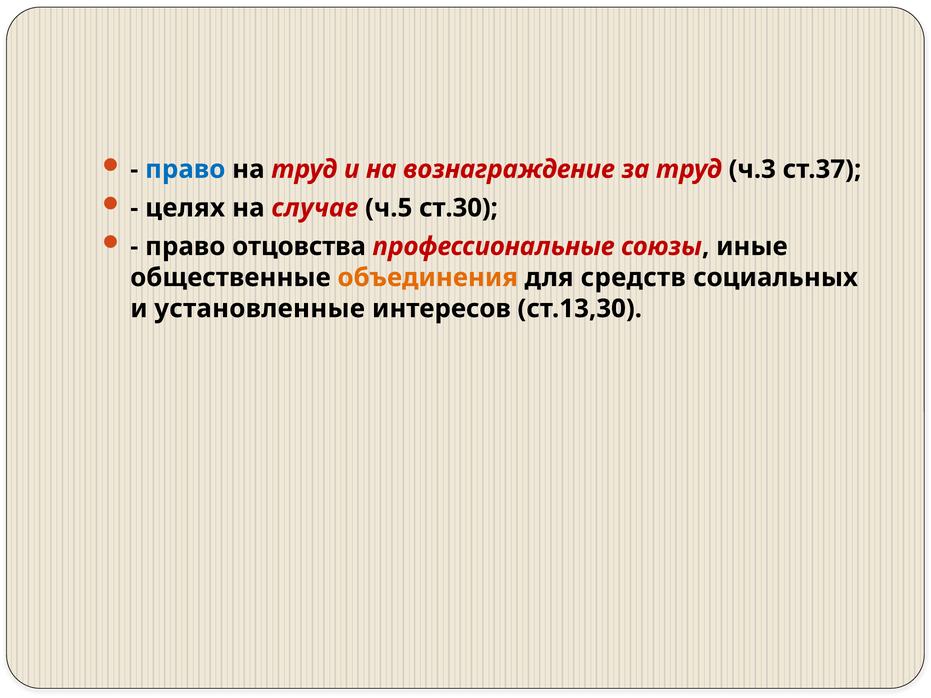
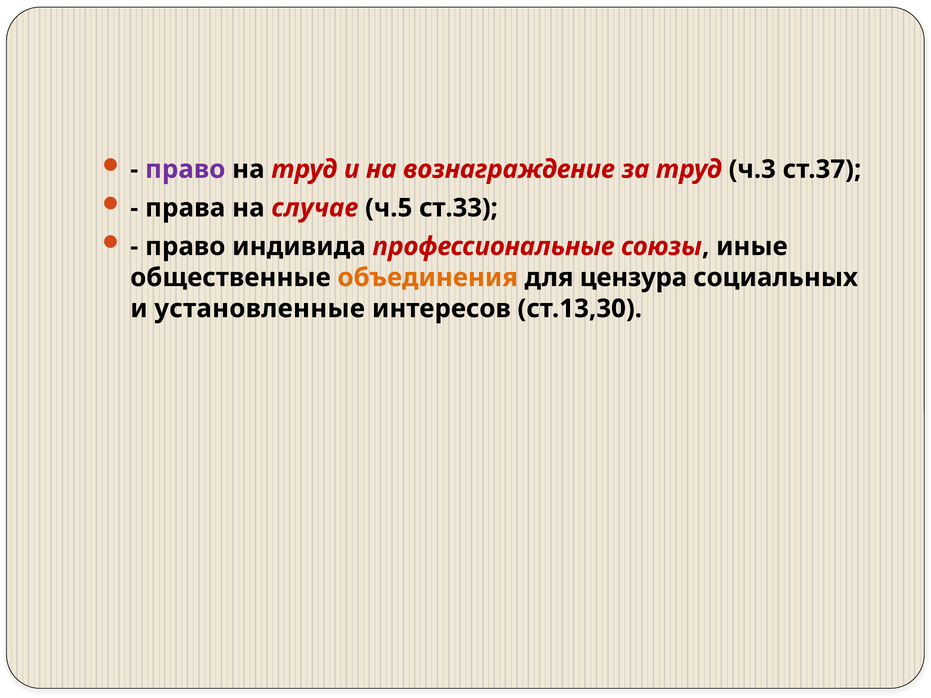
право colour: blue -> purple (185, 169)
целях: целях -> права (185, 208)
ст.30: ст.30 -> ст.33 (458, 208)
отцовства: отцовства -> индивида (299, 247)
средств: средств -> цензура (633, 278)
